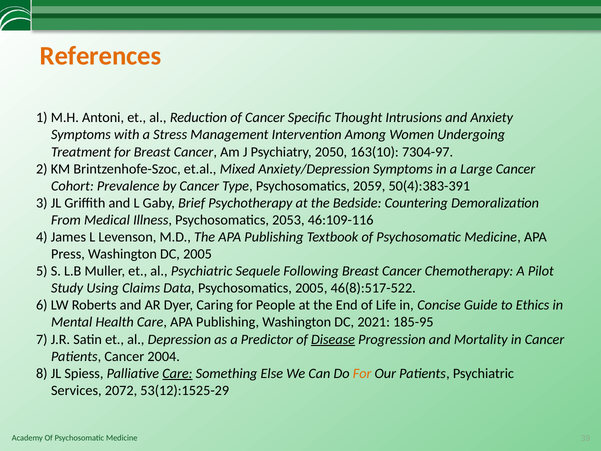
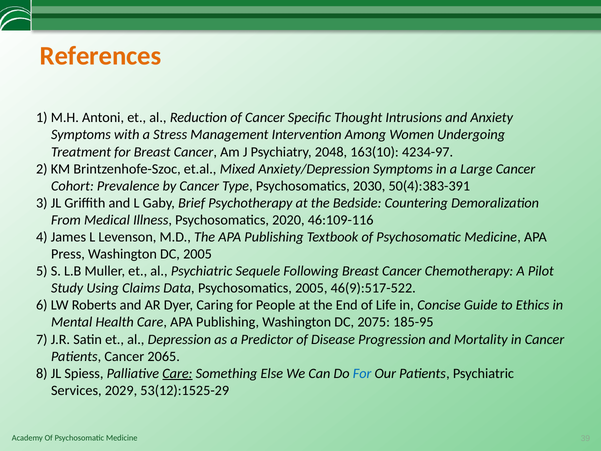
2050: 2050 -> 2048 (331, 152)
7304-97: 7304-97 -> 4234-97 (428, 152)
2059: 2059 -> 2030 (369, 186)
2053: 2053 -> 2020 (288, 220)
46(8):517-522: 46(8):517-522 -> 46(9):517-522 (373, 288)
2021: 2021 -> 2075 (374, 322)
Disease underline: present -> none (333, 339)
2004: 2004 -> 2065 (164, 356)
For colour: orange -> blue (362, 373)
2072: 2072 -> 2029 (121, 390)
